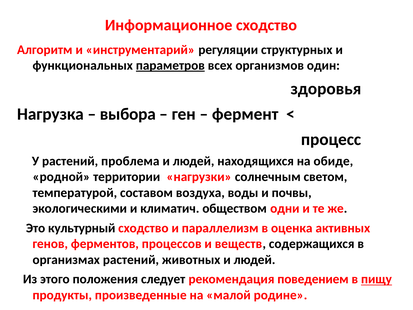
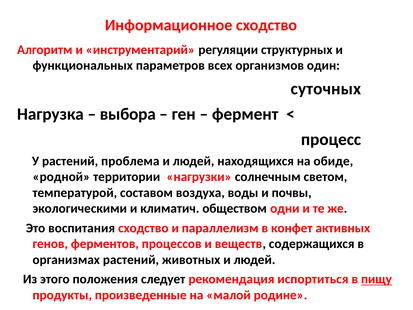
параметров underline: present -> none (170, 65)
здоровья: здоровья -> суточных (326, 89)
культурный: культурный -> воспитания (82, 228)
оценка: оценка -> конфет (292, 228)
поведением: поведением -> испортиться (313, 279)
